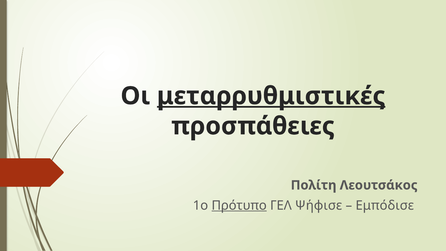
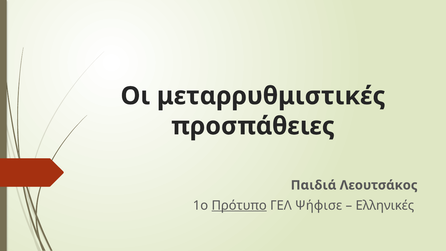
μεταρρυθμιστικές underline: present -> none (271, 96)
Πολίτη: Πολίτη -> Παιδιά (313, 185)
Εμπόδισε: Εμπόδισε -> Ελληνικές (385, 205)
